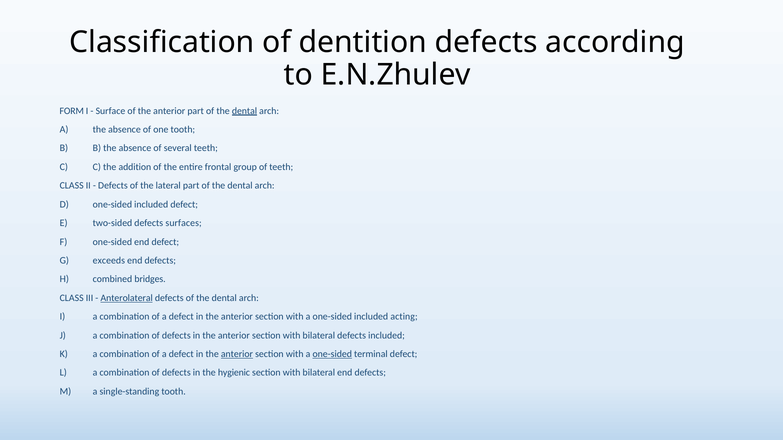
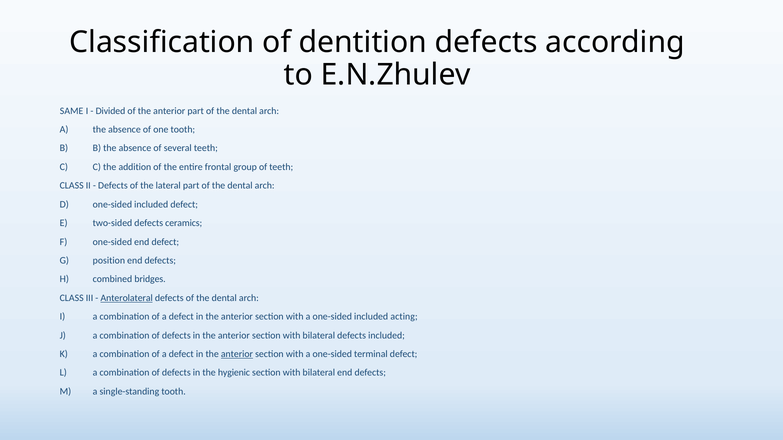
FORM: FORM -> SAME (72, 111)
Surface: Surface -> Divided (110, 111)
dental underline: present -> none (245, 111)
surfaces: surfaces -> ceramics (184, 223)
exceeds: exceeds -> position (109, 261)
one-sided underline: present -> none (332, 354)
